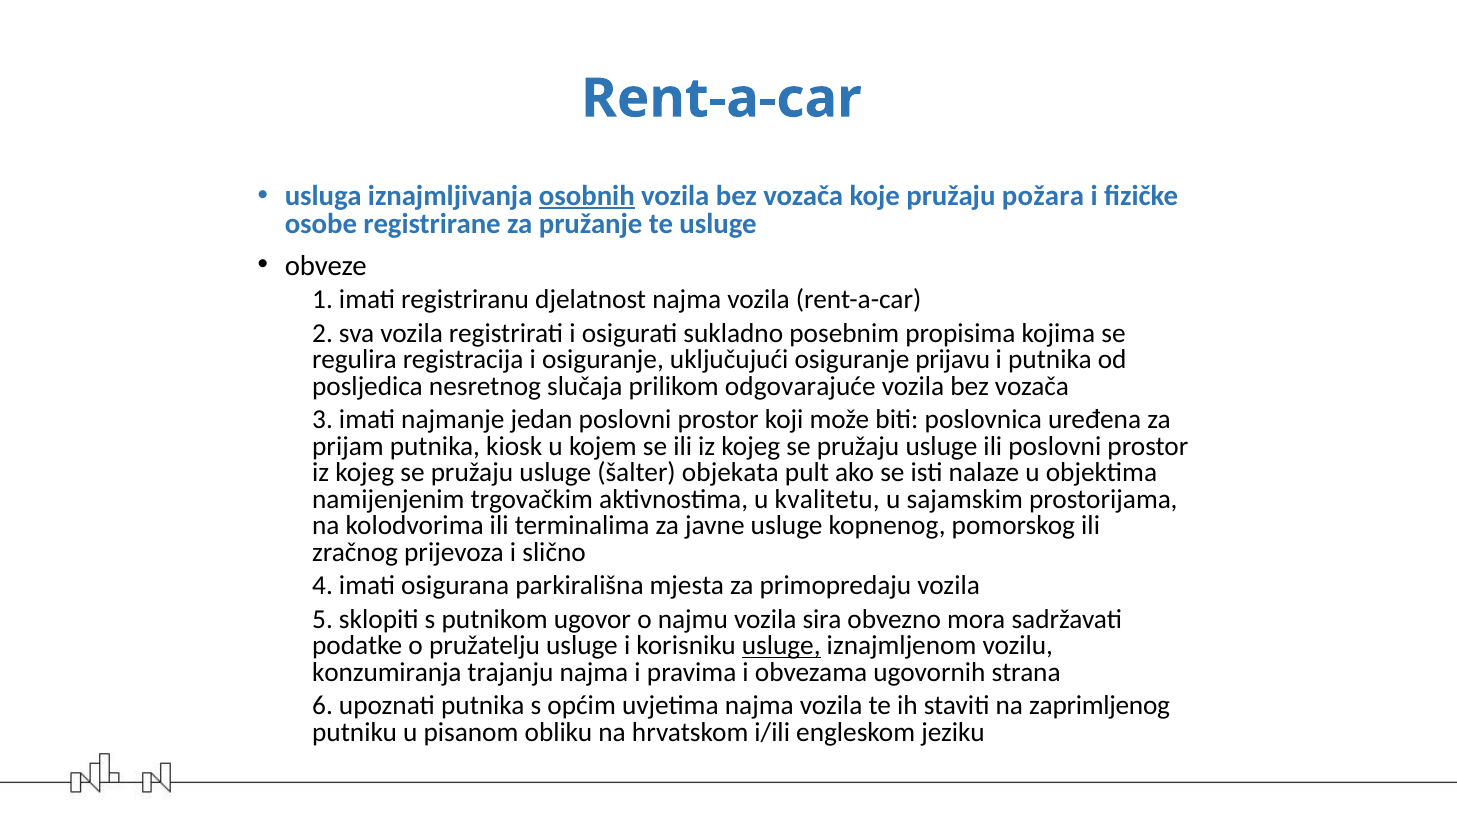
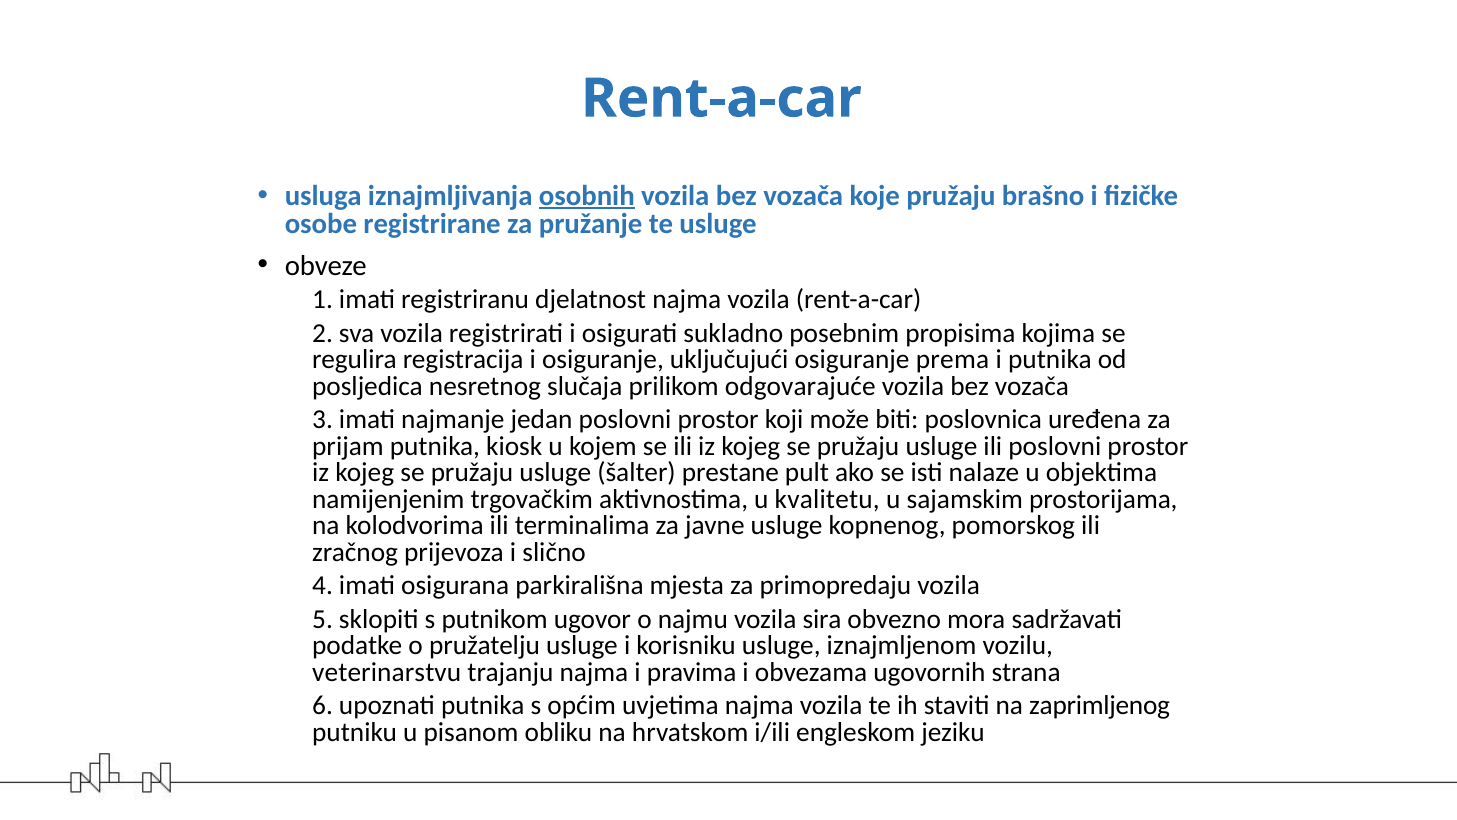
požara: požara -> brašno (1043, 196)
prijavu: prijavu -> prema (952, 359)
objekata: objekata -> prestane (730, 472)
usluge underline: present -> none (781, 645)
konzumiranja: konzumiranja -> veterinarstvu (387, 672)
